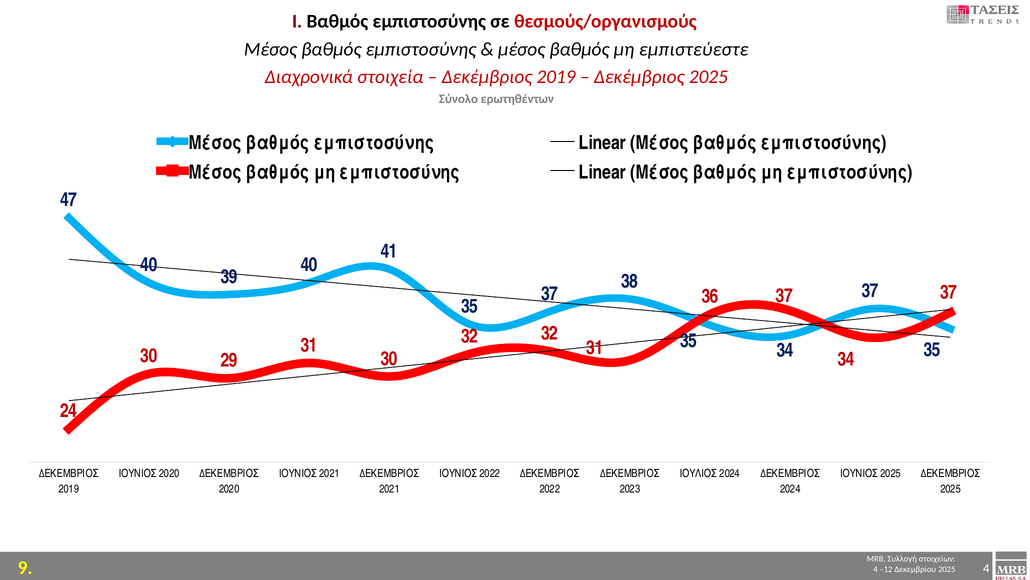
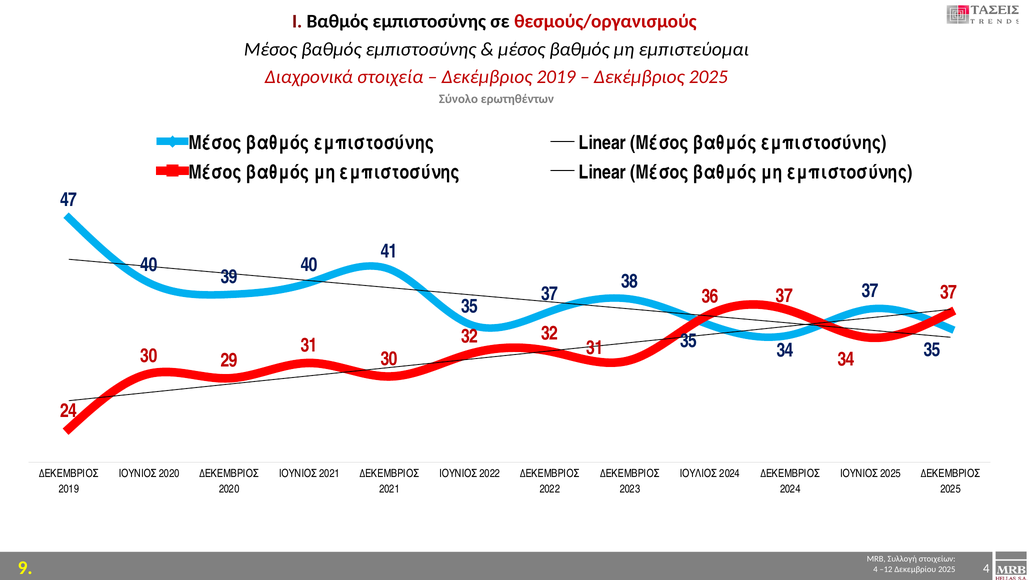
εμπιστεύεστε: εμπιστεύεστε -> εμπιστεύομαι (694, 49)
